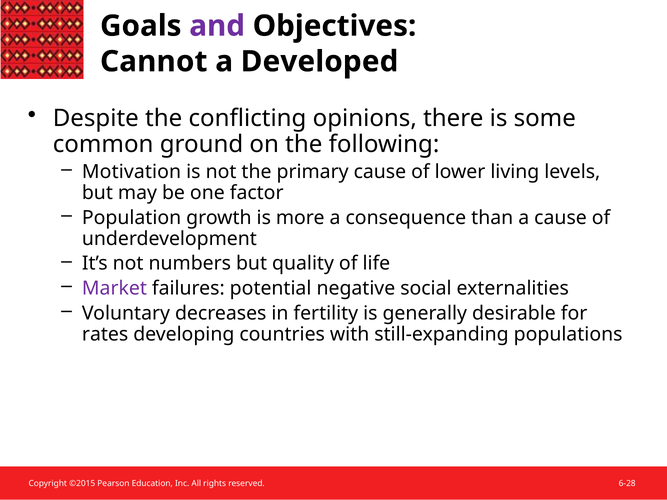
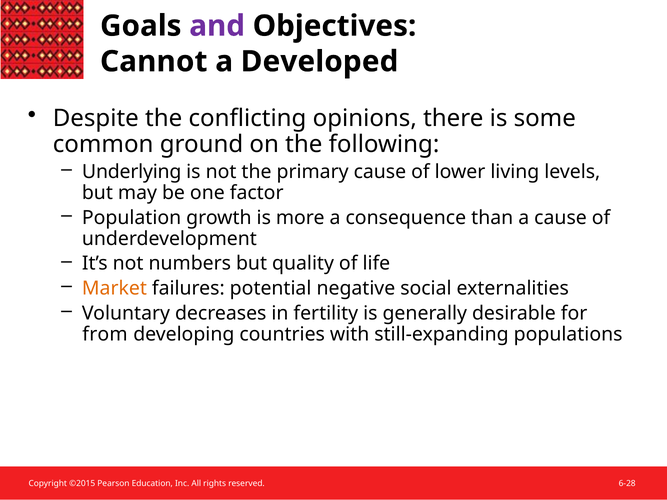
Motivation: Motivation -> Underlying (132, 172)
Market colour: purple -> orange (114, 289)
rates: rates -> from (105, 334)
